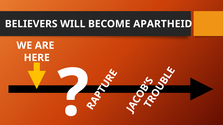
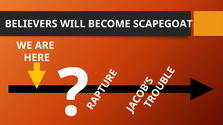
APARTHEID: APARTHEID -> SCAPEGOAT (163, 24)
